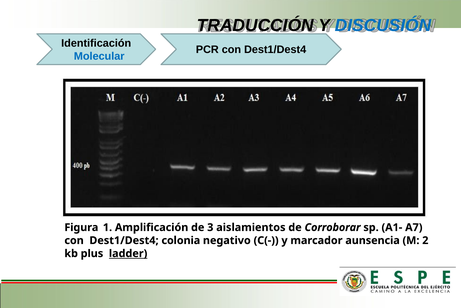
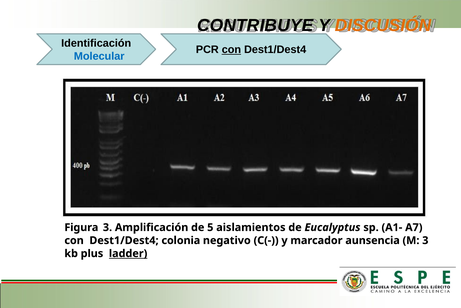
TRADUCCIÓN: TRADUCCIÓN -> CONTRIBUYE (255, 25)
DISCUSIÓN colour: blue -> orange (383, 25)
con underline: none -> present (231, 50)
Figura 1: 1 -> 3 (107, 227)
3: 3 -> 5 (210, 227)
Corroborar: Corroborar -> Eucalyptus (332, 227)
M 2: 2 -> 3 (425, 240)
